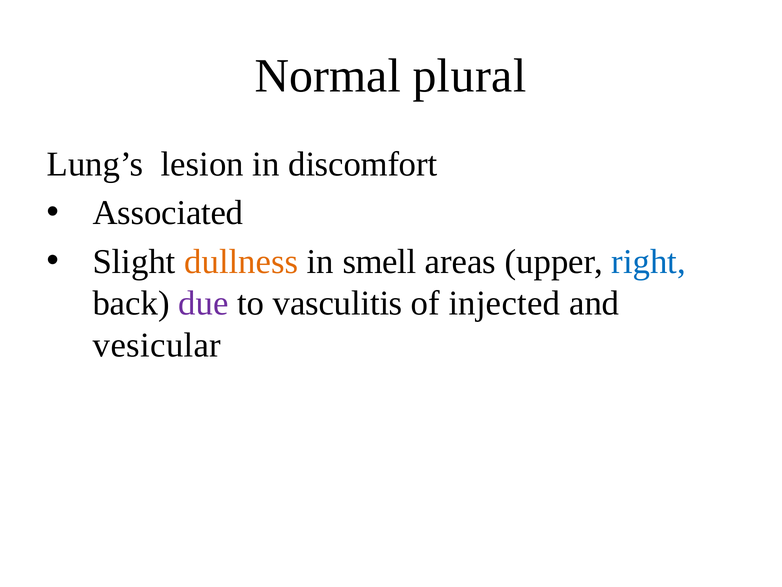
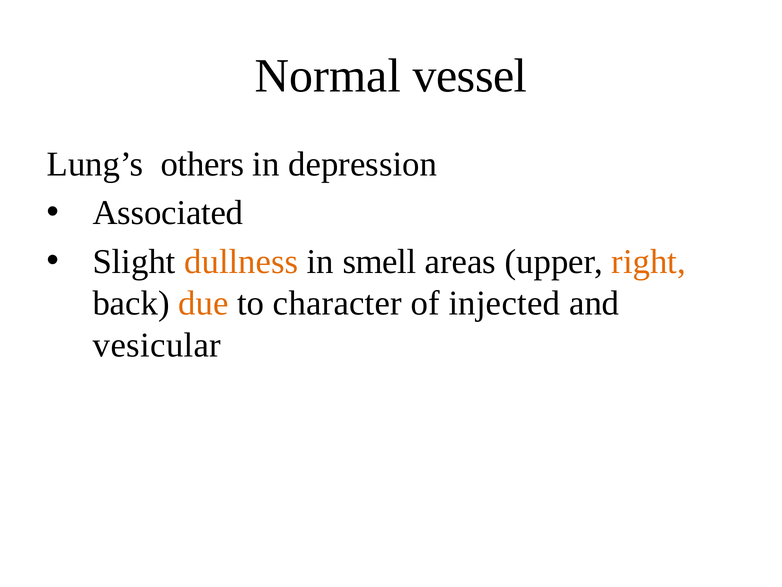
plural: plural -> vessel (470, 76)
lesion: lesion -> others (202, 164)
discomfort: discomfort -> depression (363, 164)
right colour: blue -> orange (649, 261)
due colour: purple -> orange (203, 303)
vasculitis: vasculitis -> character (338, 303)
